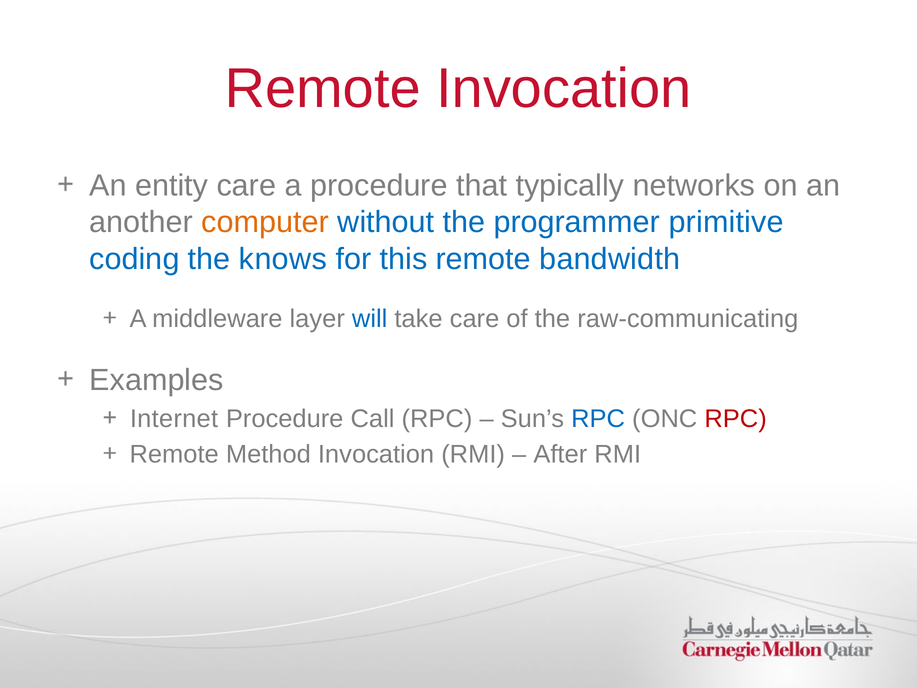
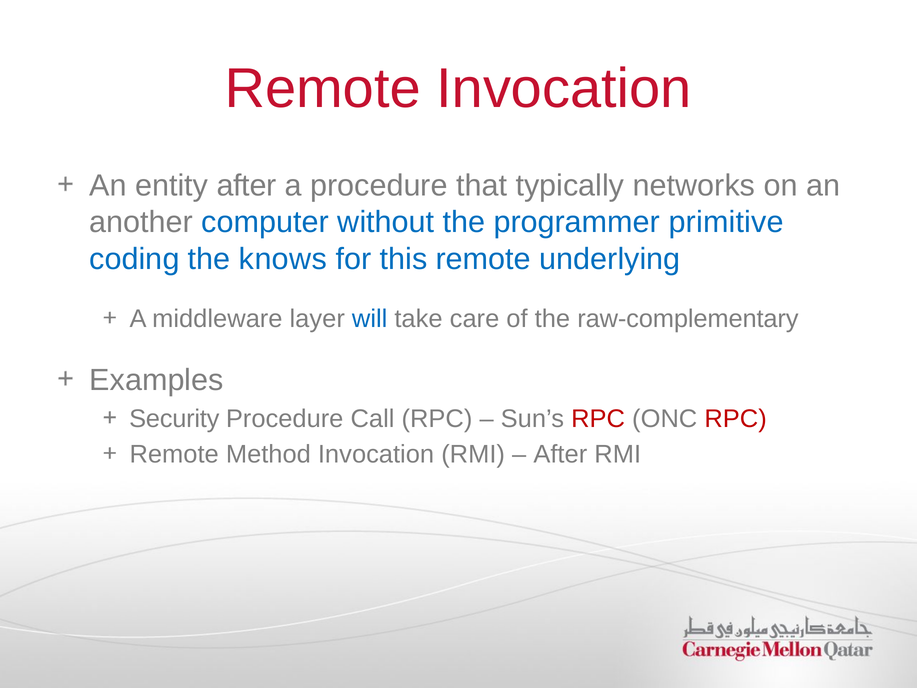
entity care: care -> after (247, 186)
computer colour: orange -> blue (265, 222)
bandwidth: bandwidth -> underlying (610, 259)
raw-communicating: raw-communicating -> raw-complementary (688, 319)
Internet: Internet -> Security (174, 419)
RPC colour: blue -> red (598, 419)
